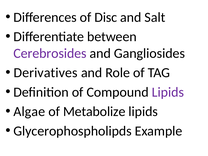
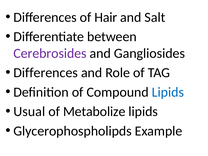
Disc: Disc -> Hair (106, 17)
Derivatives: Derivatives -> Differences (46, 73)
Lipids colour: purple -> blue (168, 92)
Algae: Algae -> Usual (29, 112)
